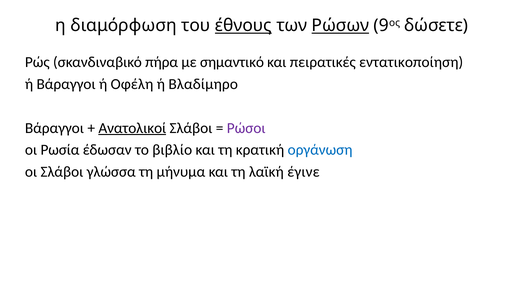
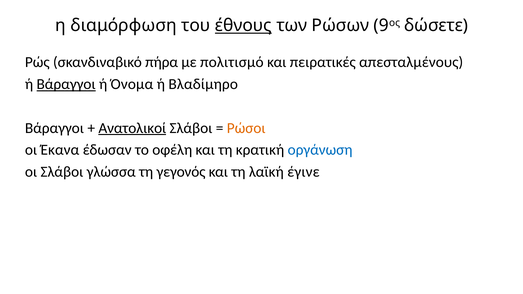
Ρώσων underline: present -> none (340, 26)
σημαντικό: σημαντικό -> πολιτισμό (232, 62)
εντατικοποίηση: εντατικοποίηση -> απεσταλμένους (411, 62)
Βάραγγοι underline: none -> present (66, 84)
Οφέλη: Οφέλη -> Όνομα (132, 84)
Ρώσοι colour: purple -> orange (246, 128)
Ρωσία: Ρωσία -> Έκανα (60, 150)
βιβλίο: βιβλίο -> οφέλη (172, 150)
μήνυμα: μήνυμα -> γεγονός (181, 172)
